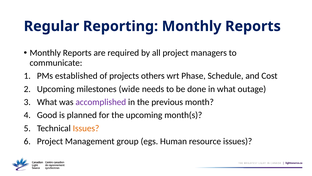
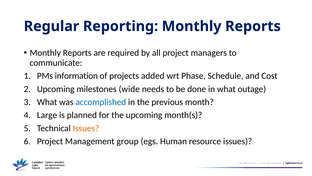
established: established -> information (76, 76)
others: others -> added (153, 76)
accomplished colour: purple -> blue (101, 102)
Good: Good -> Large (47, 115)
